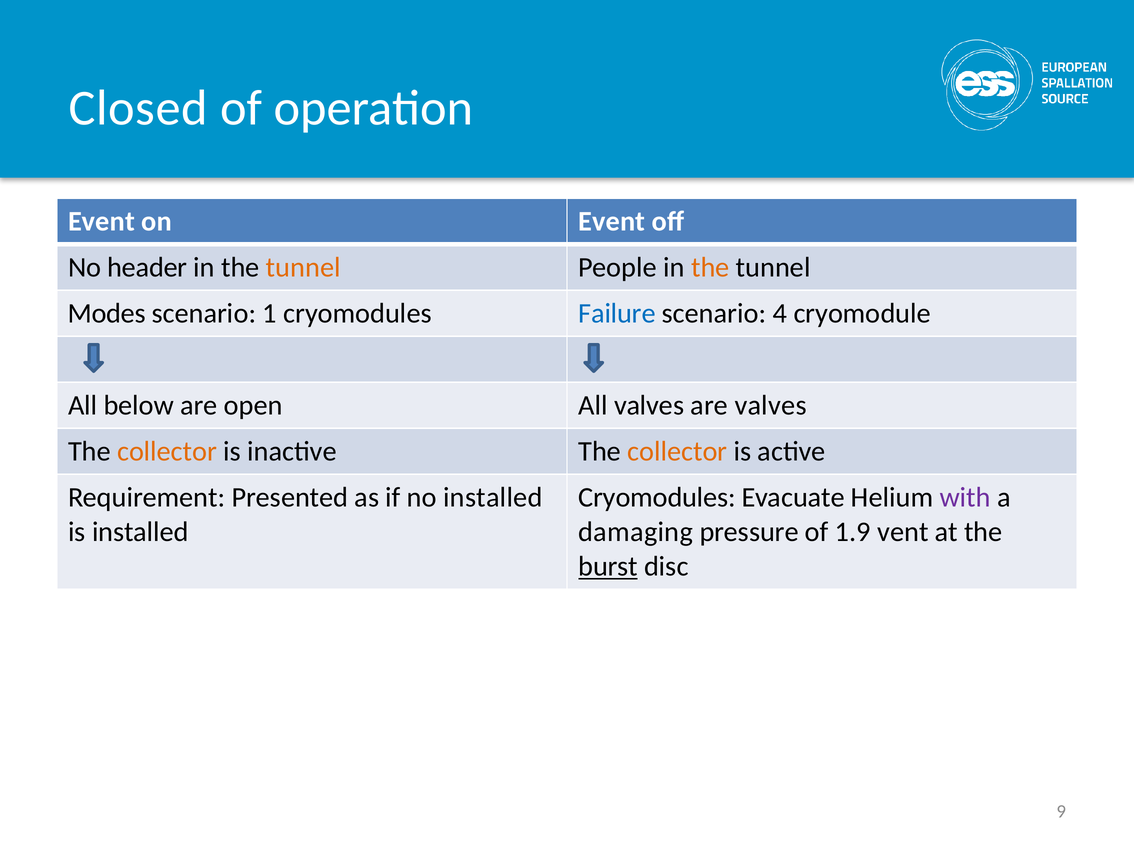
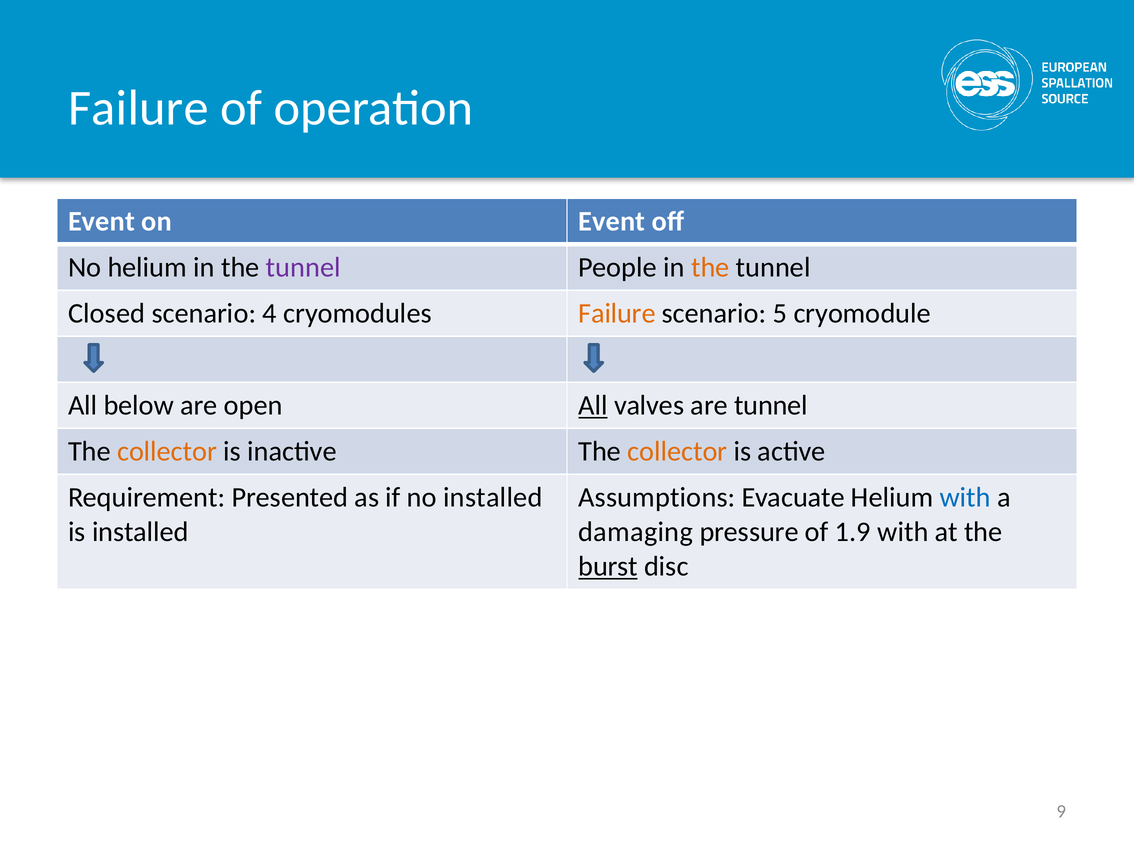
Closed: Closed -> Failure (138, 108)
No header: header -> helium (147, 268)
tunnel colour: orange -> purple (303, 268)
Modes: Modes -> Closed (107, 314)
1: 1 -> 4 (270, 314)
Failure colour: blue -> orange (617, 314)
4: 4 -> 5 (780, 314)
All underline: none -> present (593, 406)
are valves: valves -> tunnel (771, 406)
Cryomodules: Cryomodules -> Assumptions (657, 498)
with colour: purple -> blue (965, 498)
1.9 vent: vent -> with (903, 532)
